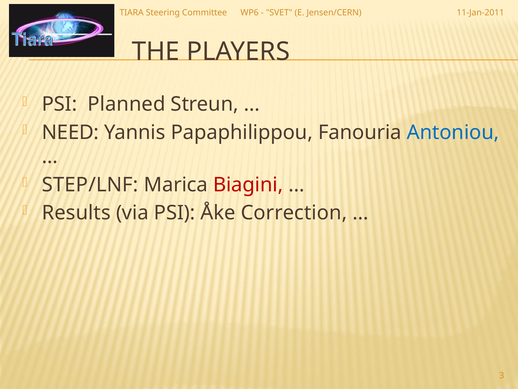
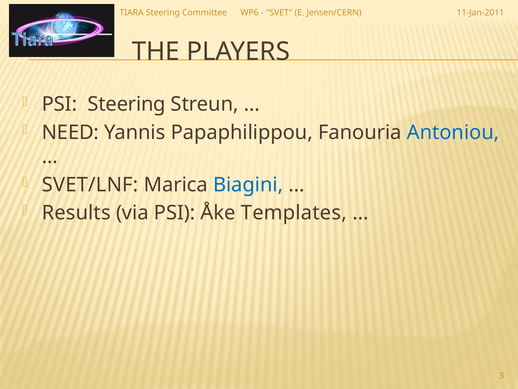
PSI Planned: Planned -> Steering (127, 104)
STEP/LNF: STEP/LNF -> SVET/LNF (90, 185)
Biagini colour: red -> blue (248, 185)
Correction: Correction -> Templates (294, 213)
